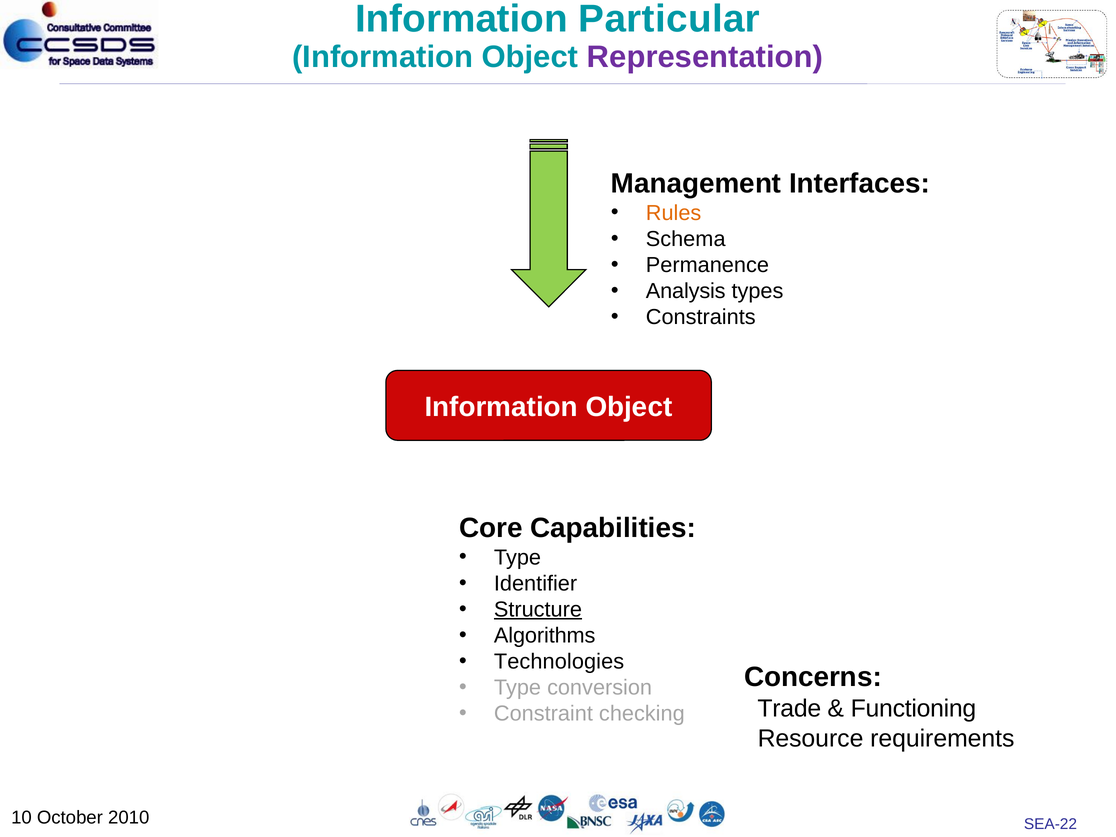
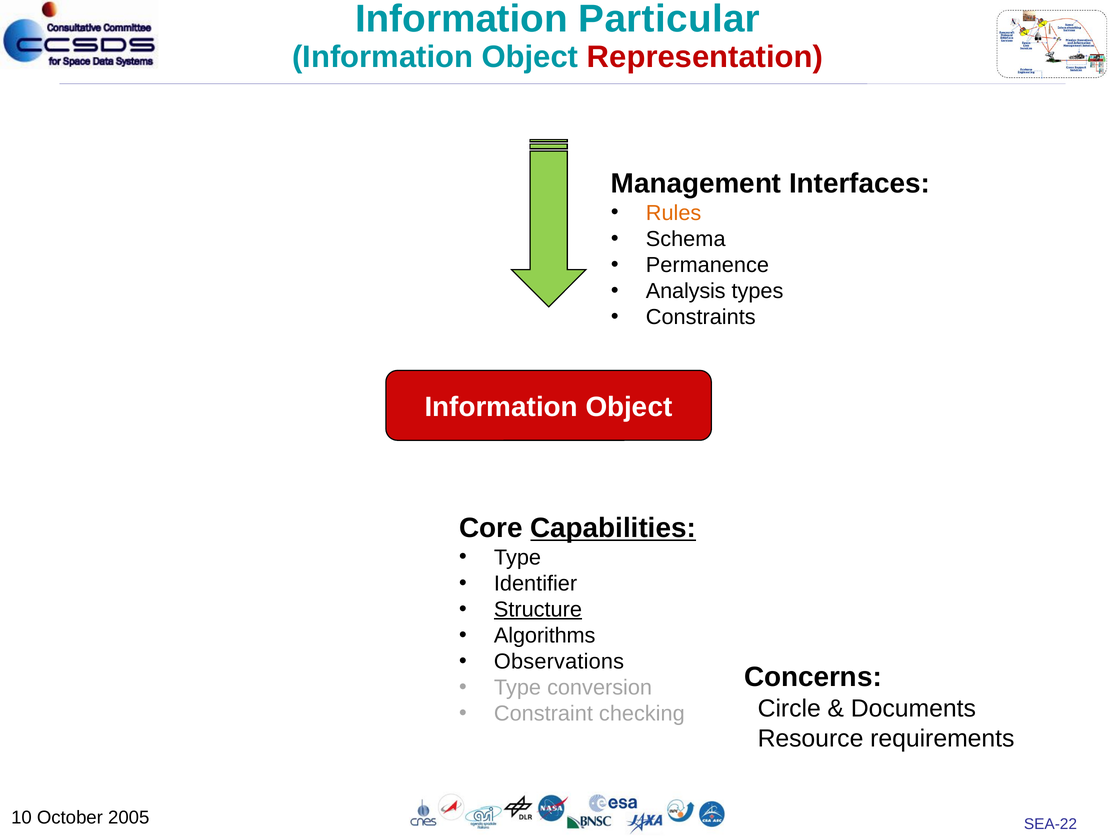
Representation colour: purple -> red (705, 57)
Capabilities underline: none -> present (613, 528)
Technologies: Technologies -> Observations (559, 662)
Trade: Trade -> Circle (789, 709)
Functioning: Functioning -> Documents (913, 709)
2010: 2010 -> 2005 (129, 818)
